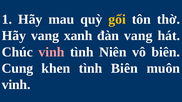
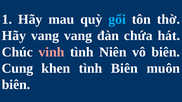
gối colour: yellow -> light blue (117, 19)
vang xanh: xanh -> vang (78, 36)
đàn vang: vang -> chứa (138, 36)
vinh: vinh -> biên (16, 85)
